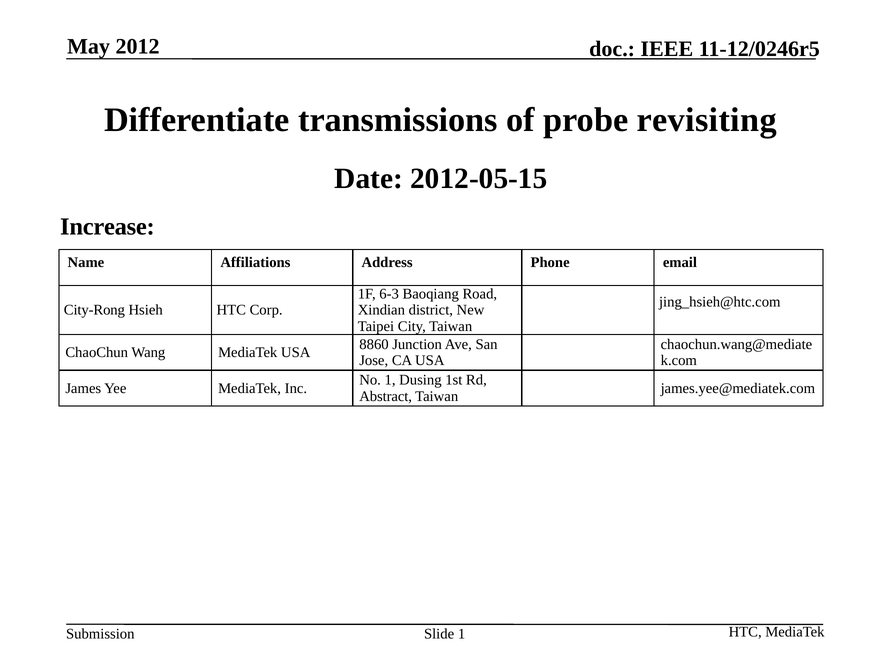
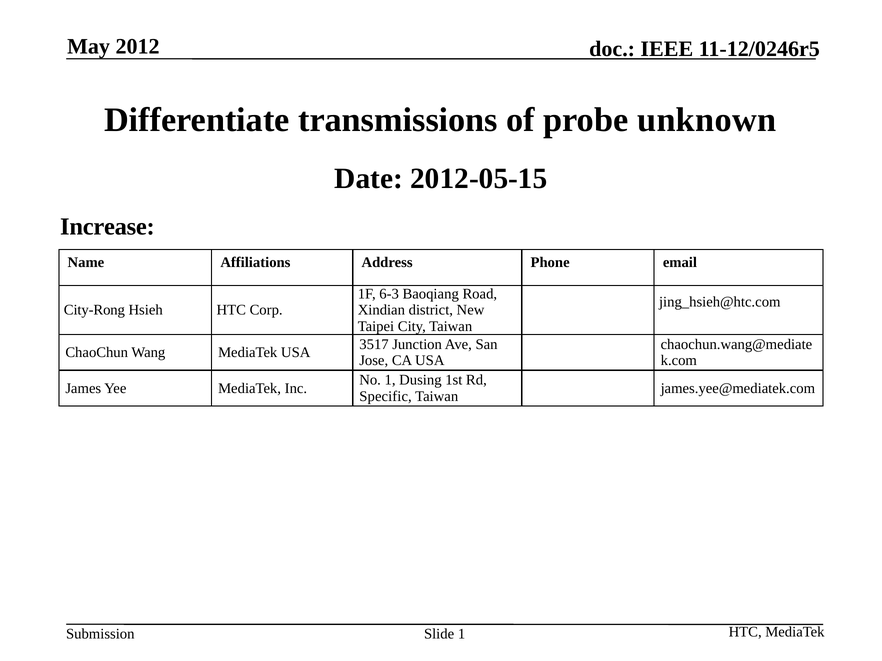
revisiting: revisiting -> unknown (707, 120)
8860: 8860 -> 3517 (374, 345)
Abstract: Abstract -> Specific (386, 397)
